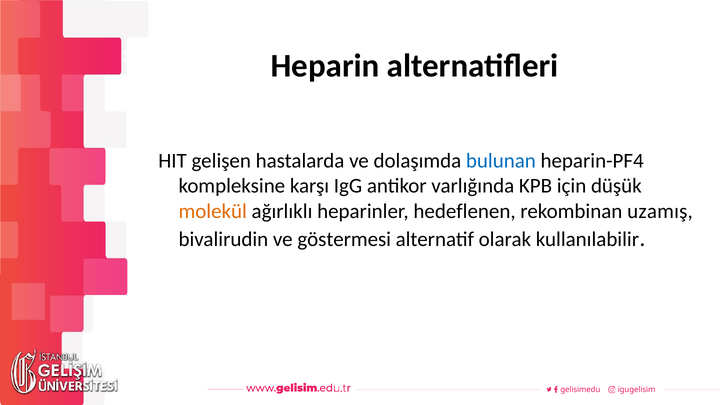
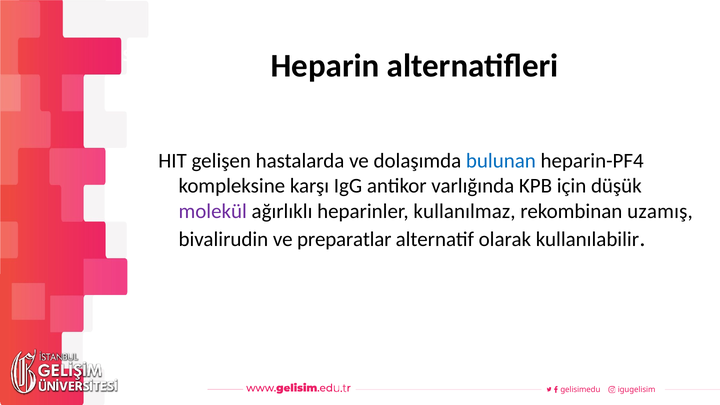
molekül colour: orange -> purple (213, 211)
hedeflenen: hedeflenen -> kullanılmaz (464, 211)
göstermesi: göstermesi -> preparatlar (344, 239)
